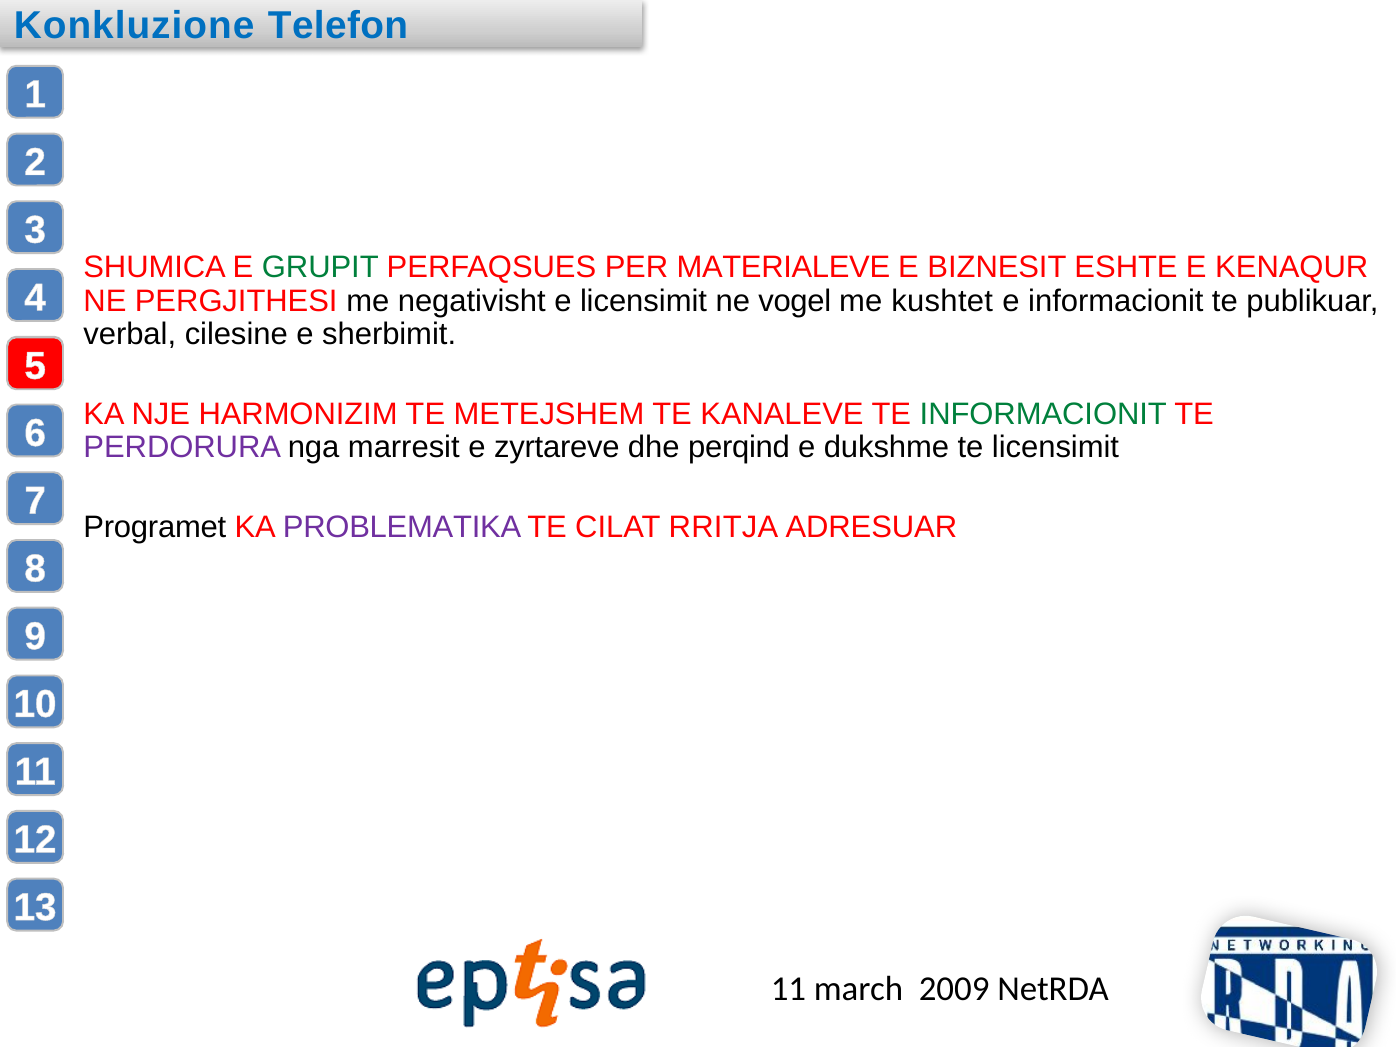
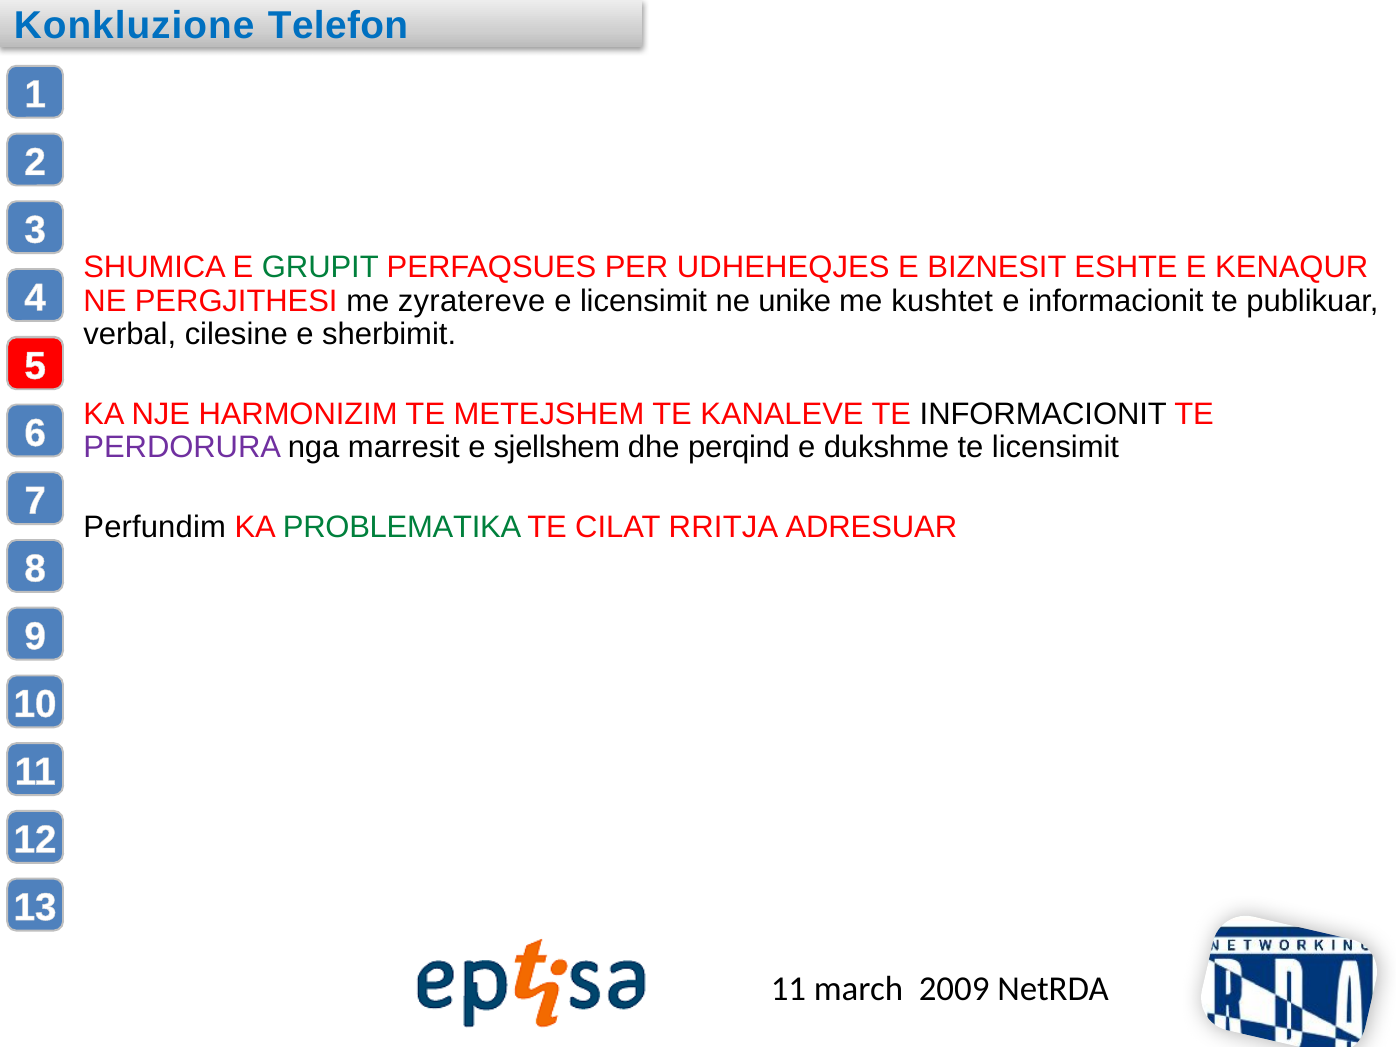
MATERIALEVE: MATERIALEVE -> UDHEHEQJES (783, 268)
negativisht: negativisht -> zyratereve (472, 301)
vogel: vogel -> unike (795, 301)
INFORMACIONIT colour: green -> black (1043, 414)
zyrtareve: zyrtareve -> sjellshem (557, 447)
Programet: Programet -> Perfundim (155, 527)
PROBLEMATIKA colour: purple -> green (402, 527)
